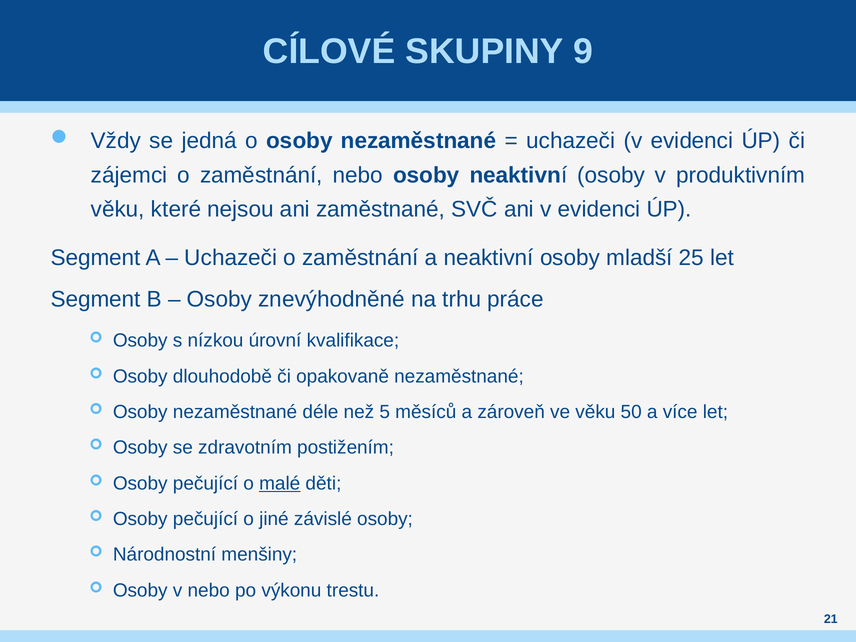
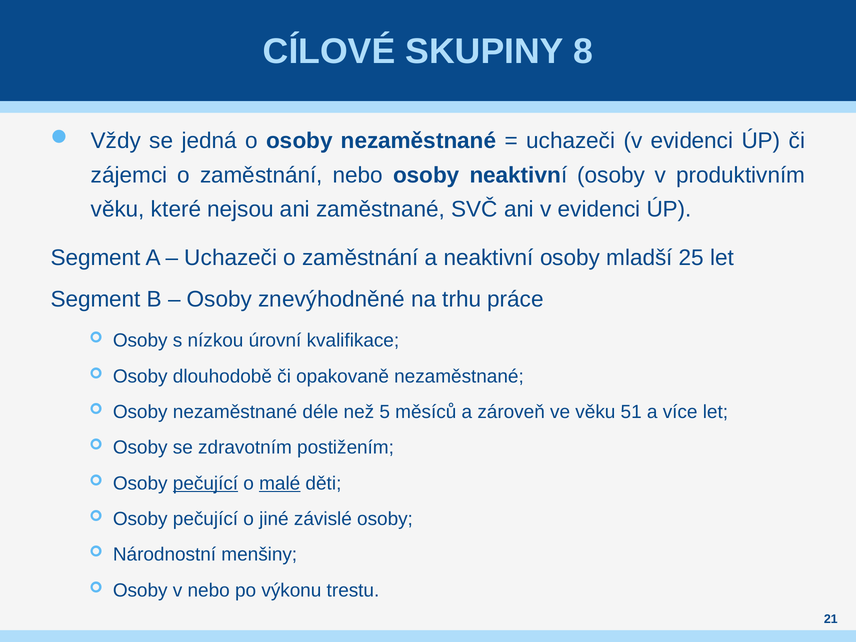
9: 9 -> 8 (583, 52)
50: 50 -> 51 (631, 412)
pečující underline: none -> present (205, 483)
